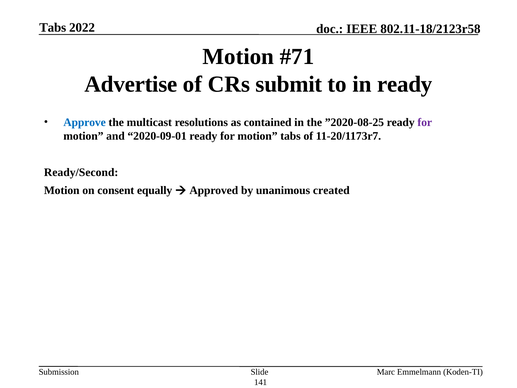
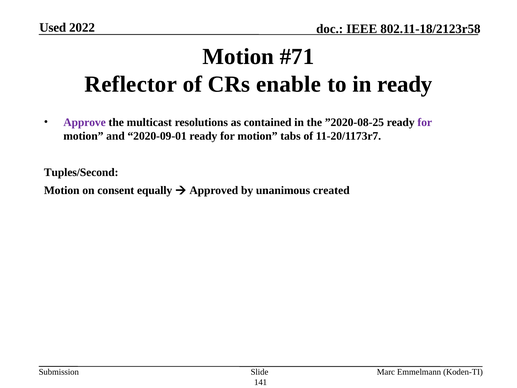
Tabs: Tabs -> Used (53, 27)
Advertise: Advertise -> Reflector (131, 84)
submit: submit -> enable (289, 84)
Approve colour: blue -> purple (85, 122)
Ready/Second: Ready/Second -> Tuples/Second (81, 172)
